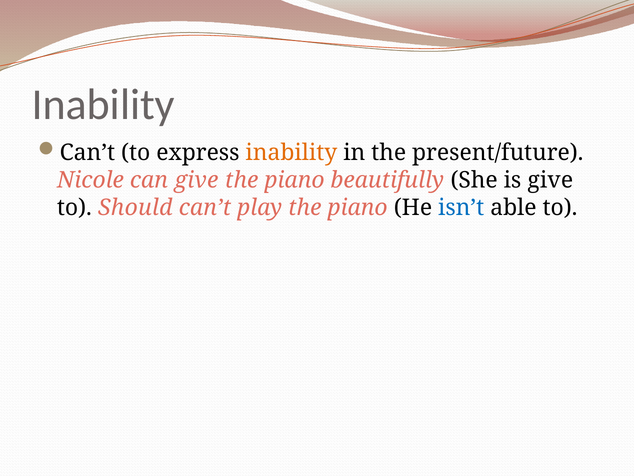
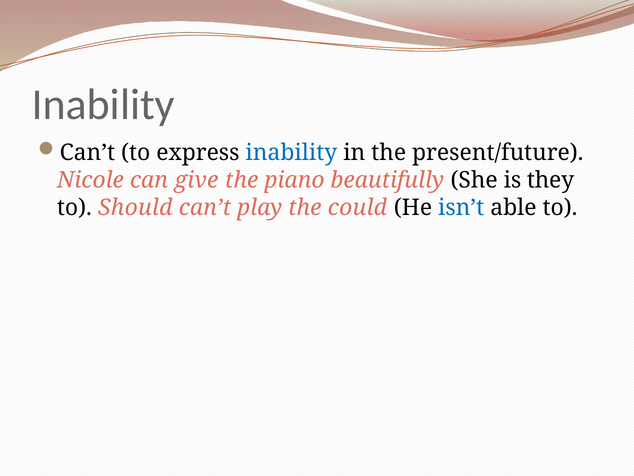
inability colour: orange -> blue (291, 153)
is give: give -> they (551, 180)
play the piano: piano -> could (357, 208)
